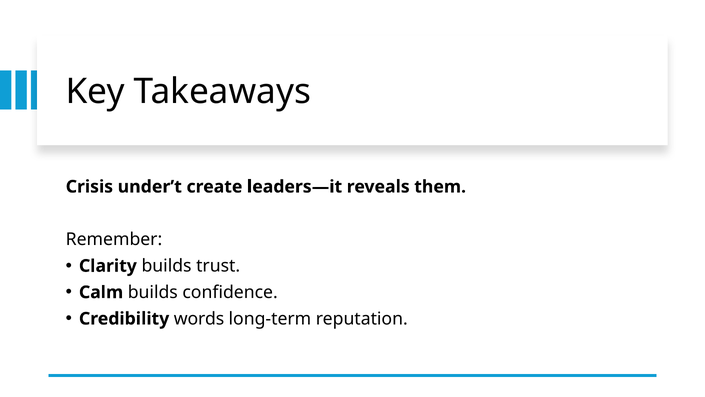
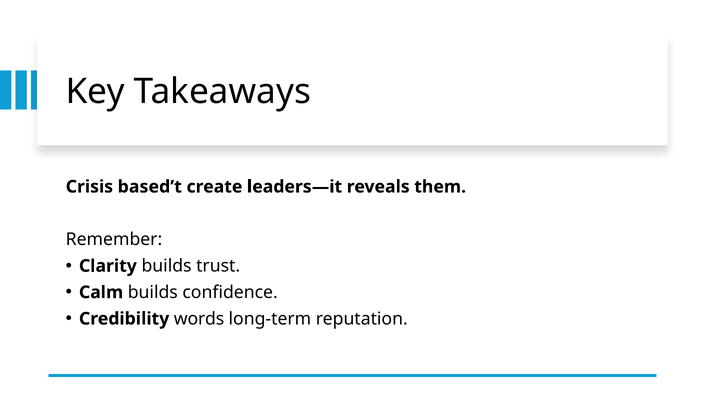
under’t: under’t -> based’t (150, 187)
